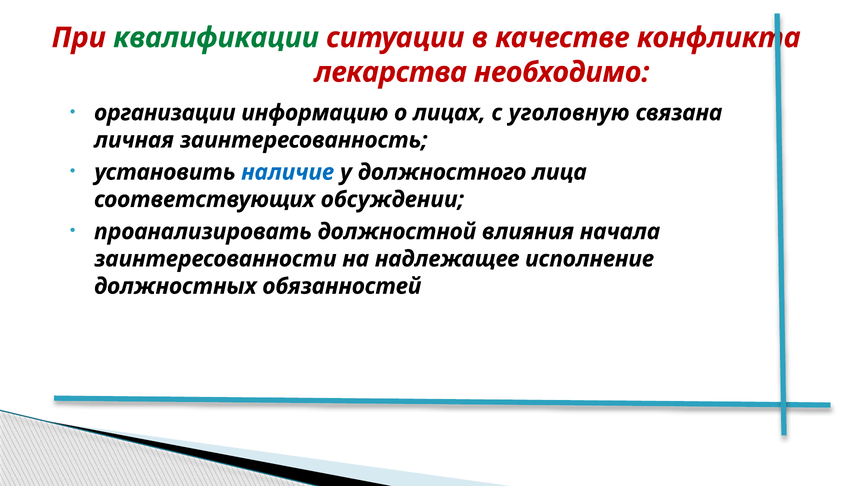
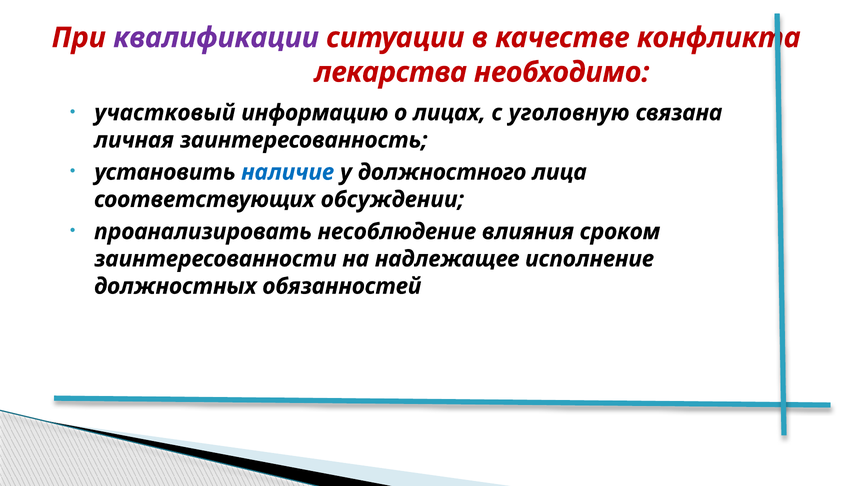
квалификации colour: green -> purple (216, 38)
организации: организации -> участковый (165, 113)
должностной: должностной -> несоблюдение (397, 232)
начала: начала -> сроком (620, 232)
